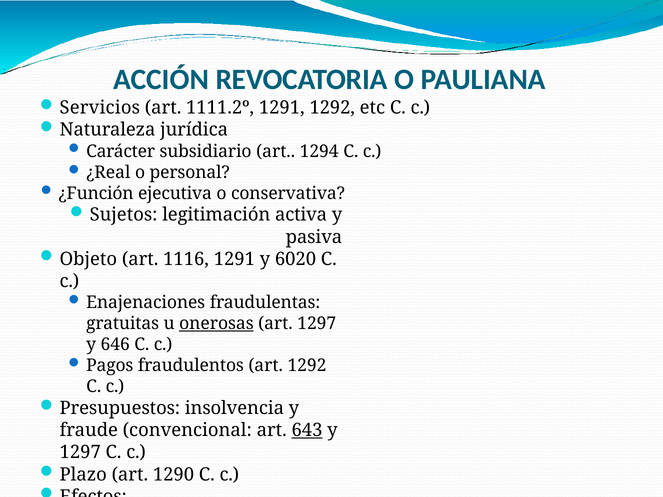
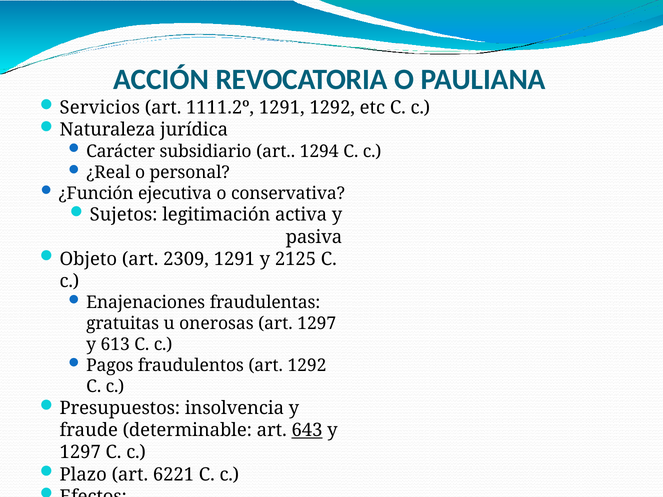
1116: 1116 -> 2309 (186, 259)
6020: 6020 -> 2125 (295, 259)
onerosas underline: present -> none (216, 324)
646: 646 -> 613 (115, 345)
convencional: convencional -> determinable (187, 430)
1290: 1290 -> 6221 (173, 475)
